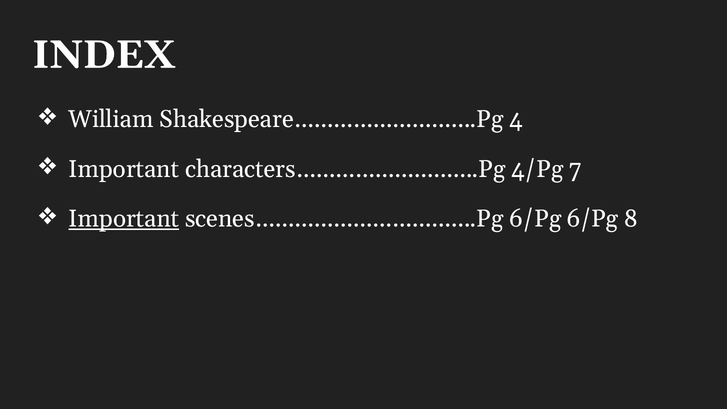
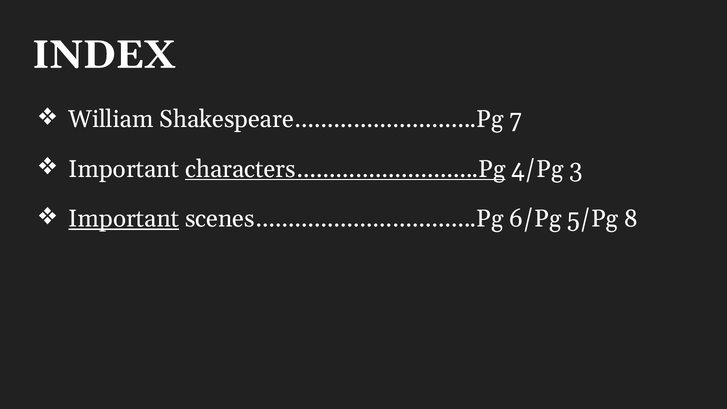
4: 4 -> 7 (516, 119)
characters……………………….Pg underline: none -> present (345, 169)
7: 7 -> 3 (576, 169)
6/Pg 6/Pg: 6/Pg -> 5/Pg (593, 219)
